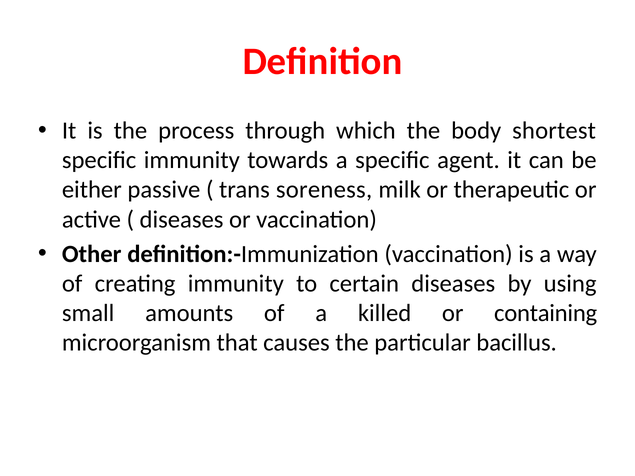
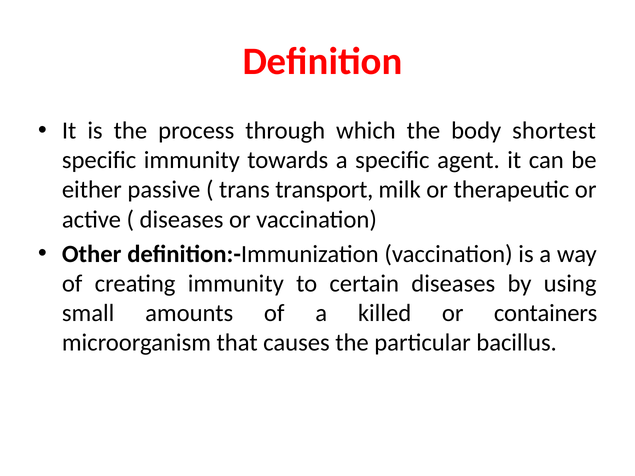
soreness: soreness -> transport (324, 190)
containing: containing -> containers (546, 313)
